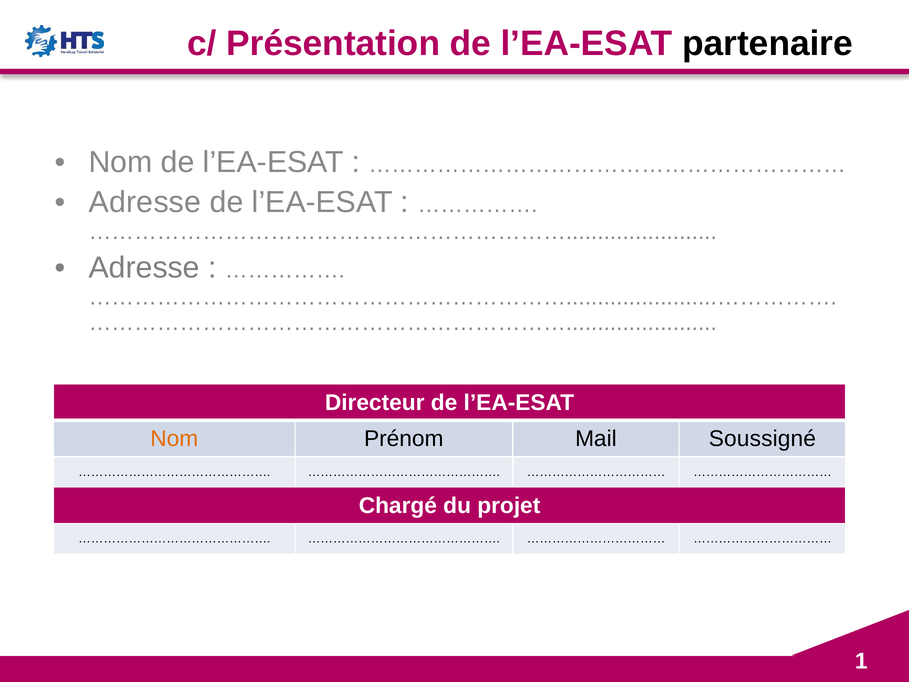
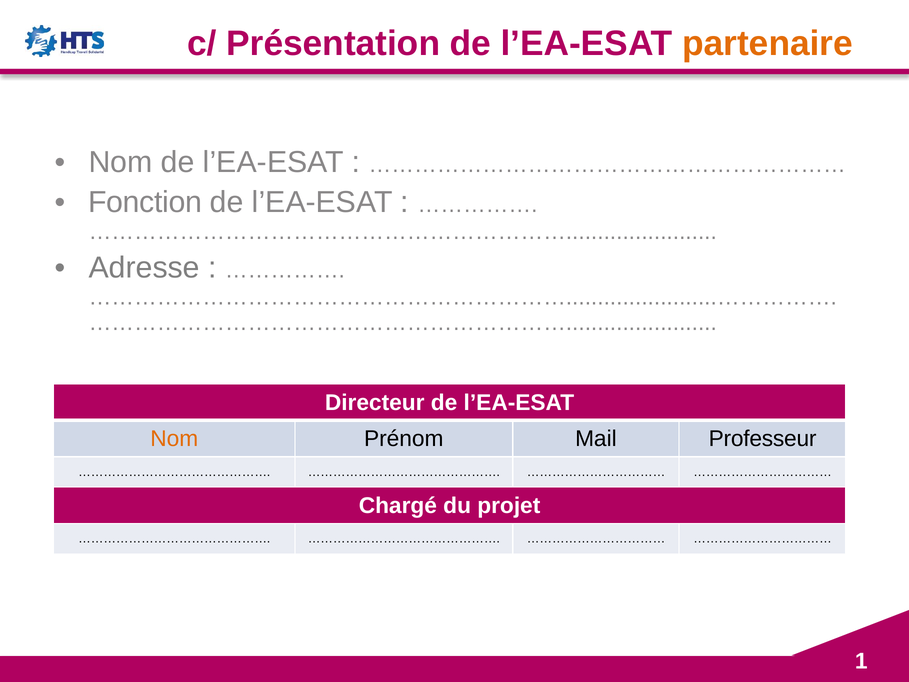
partenaire colour: black -> orange (768, 44)
Adresse: Adresse -> Fonction (145, 202)
Soussigné: Soussigné -> Professeur (763, 439)
